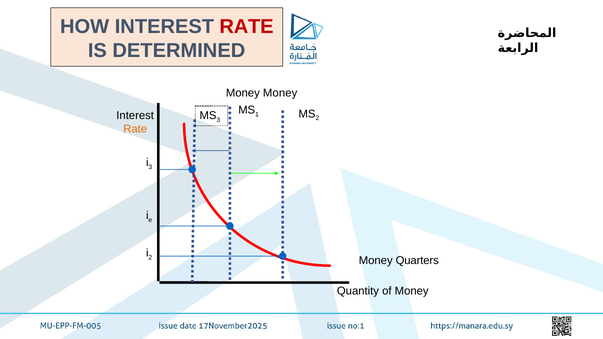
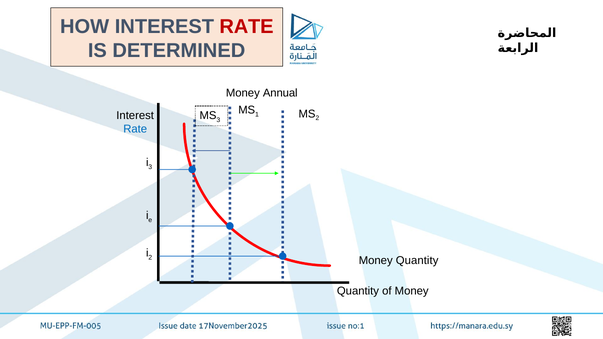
Money Money: Money -> Annual (280, 93)
Rate colour: orange -> blue (135, 129)
Money Quarters: Quarters -> Quantity (417, 261)
